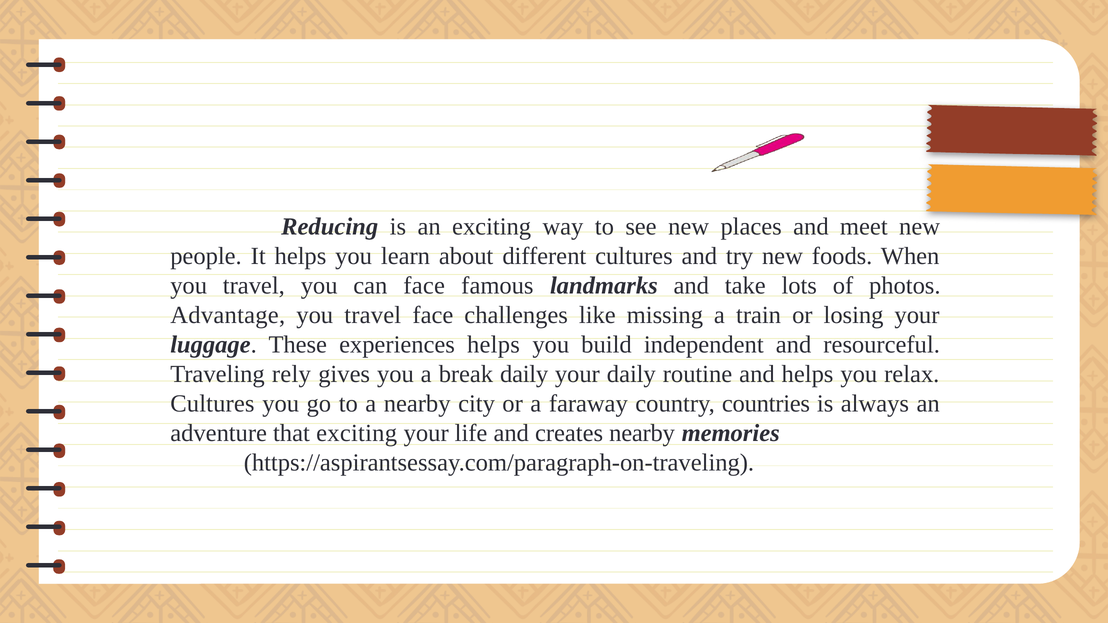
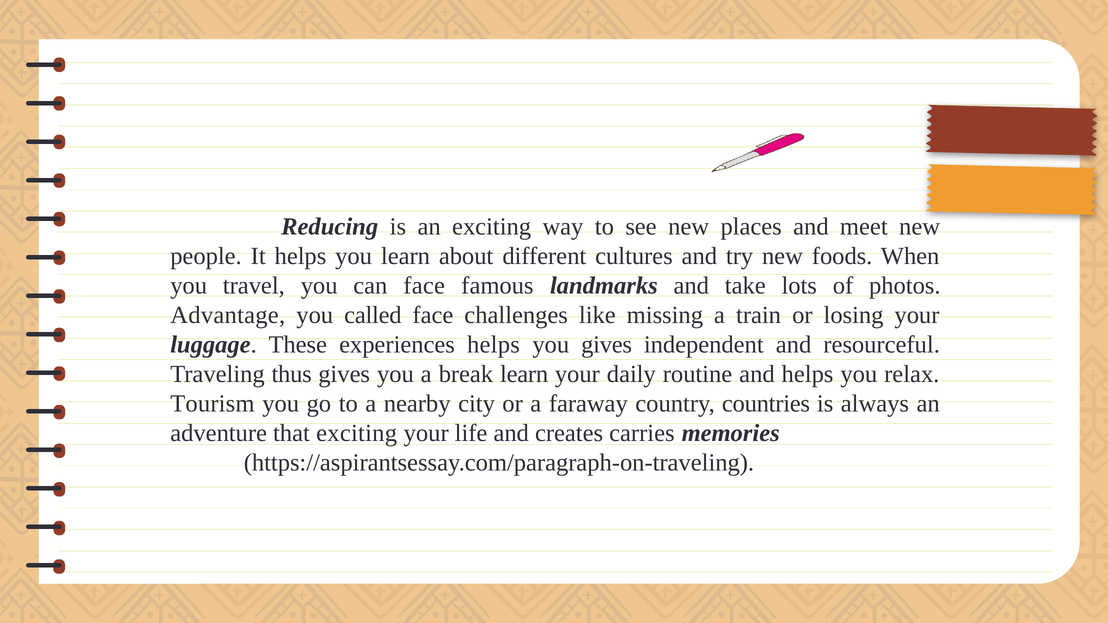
travel: travel -> called (373, 315)
you build: build -> gives (607, 345)
rely: rely -> thus (292, 374)
break daily: daily -> learn (524, 374)
Cultures: Cultures -> Tourism (212, 404)
creates nearby: nearby -> carries (642, 433)
